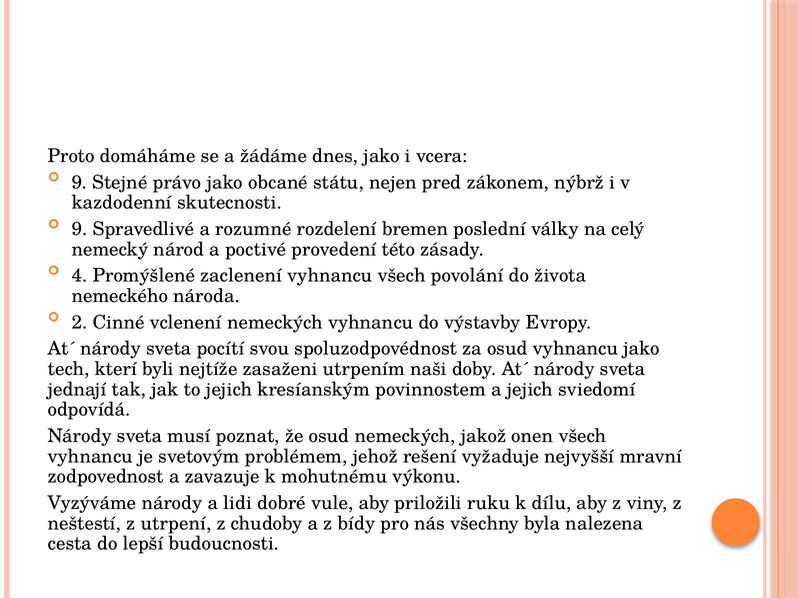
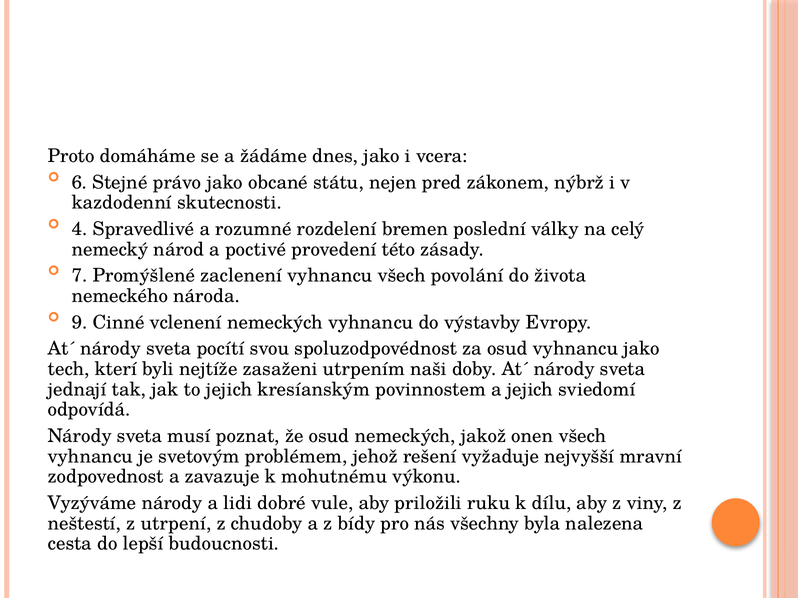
9: 9 -> 6 (79, 183)
9: 9 -> 4 (80, 229)
4: 4 -> 7 (80, 276)
2: 2 -> 9 (80, 323)
